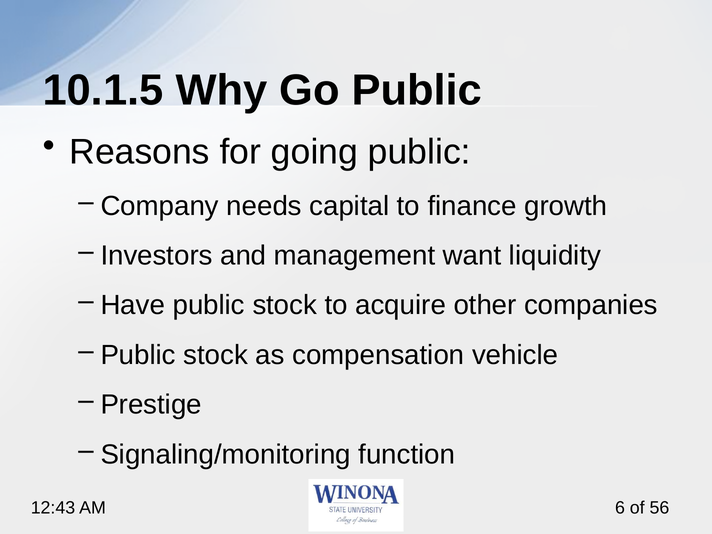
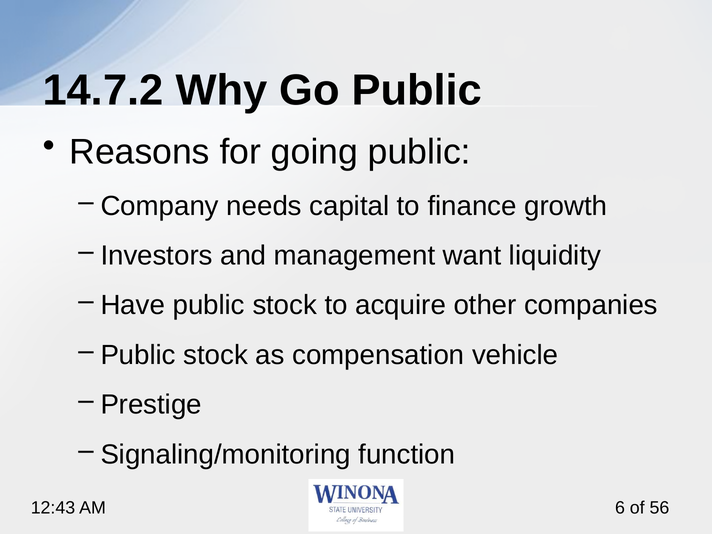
10.1.5: 10.1.5 -> 14.7.2 (103, 90)
